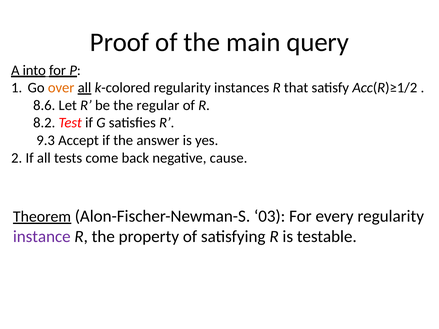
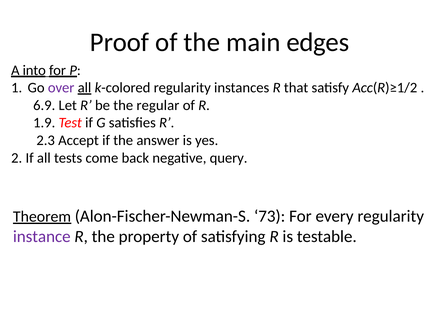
query: query -> edges (318, 42)
over colour: orange -> purple (61, 88)
8.6: 8.6 -> 6.9 (44, 105)
8.2: 8.2 -> 1.9 (44, 123)
9.3: 9.3 -> 2.3 (46, 140)
cause: cause -> query (229, 158)
03: 03 -> 73 (270, 216)
